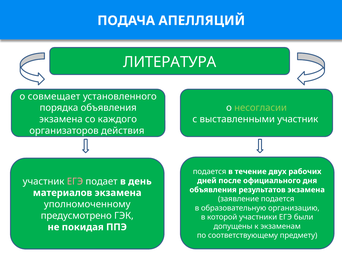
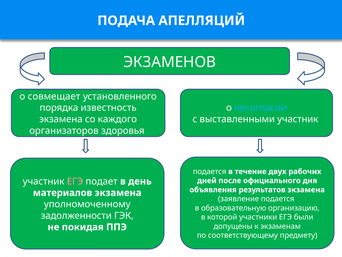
ЛИТЕРАТУРА: ЛИТЕРАТУРА -> ЭКЗАМЕНОВ (170, 62)
порядка объявления: объявления -> известность (109, 108)
несогласии colour: light green -> light blue (261, 108)
действия: действия -> здоровья (123, 130)
предусмотрено: предусмотрено -> задолженности (76, 215)
